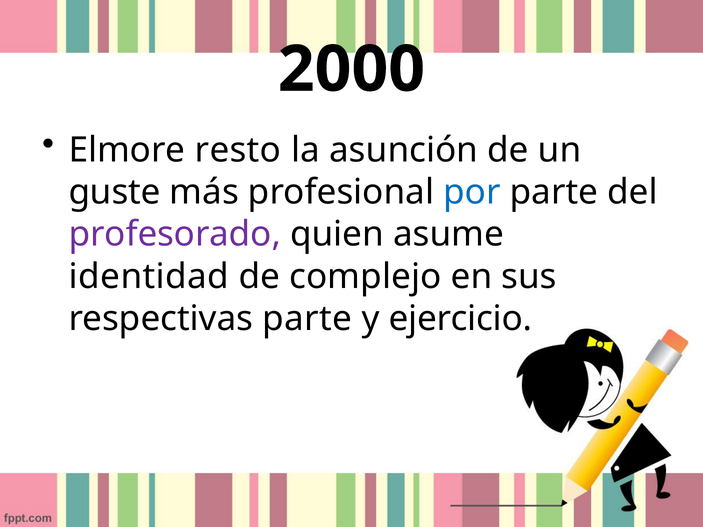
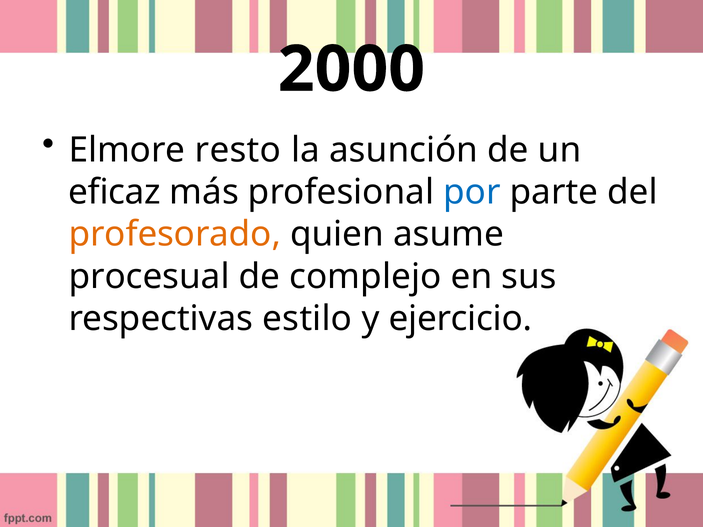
guste: guste -> eficaz (115, 192)
profesorado colour: purple -> orange (175, 234)
identidad: identidad -> procesual (149, 277)
respectivas parte: parte -> estilo (307, 319)
